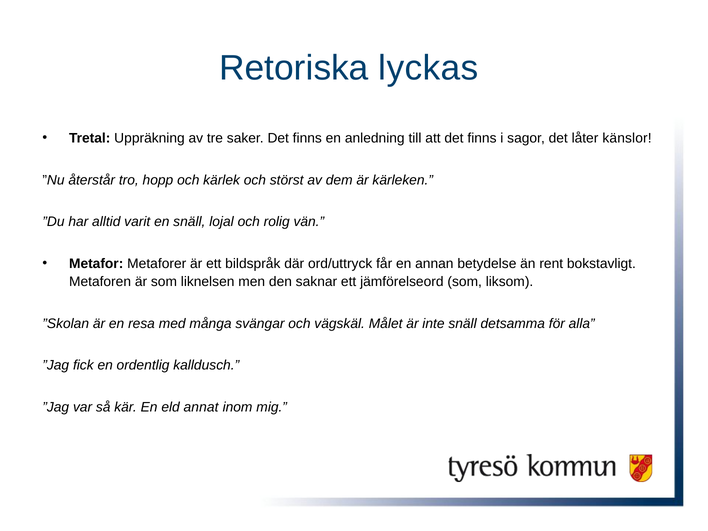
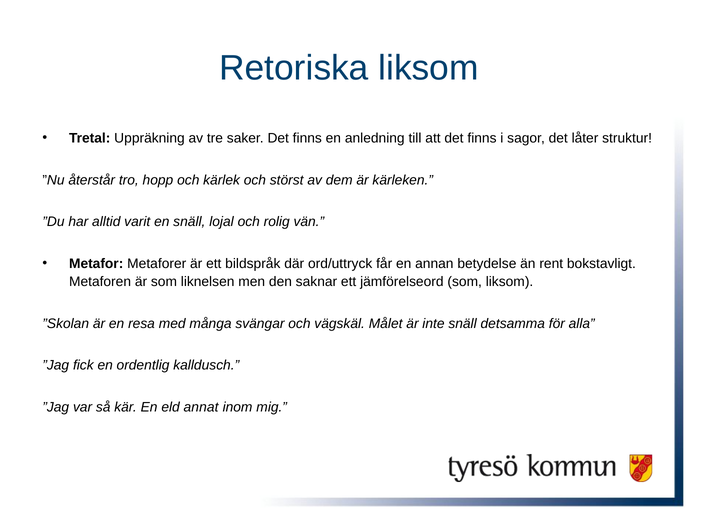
Retoriska lyckas: lyckas -> liksom (429, 68)
känslor: känslor -> struktur (627, 138)
